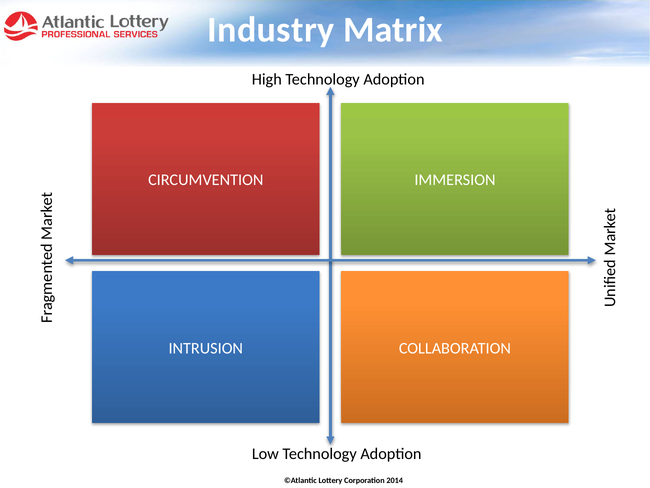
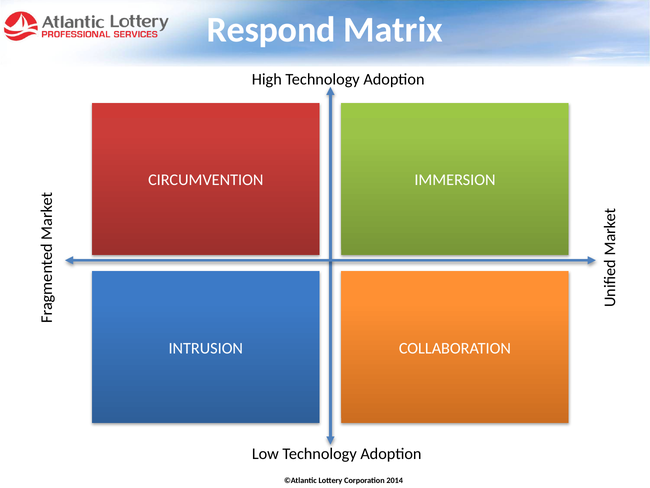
Industry: Industry -> Respond (271, 30)
